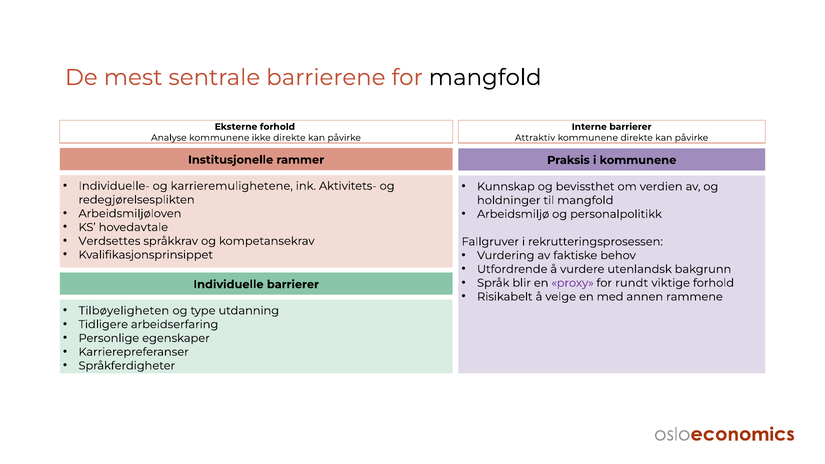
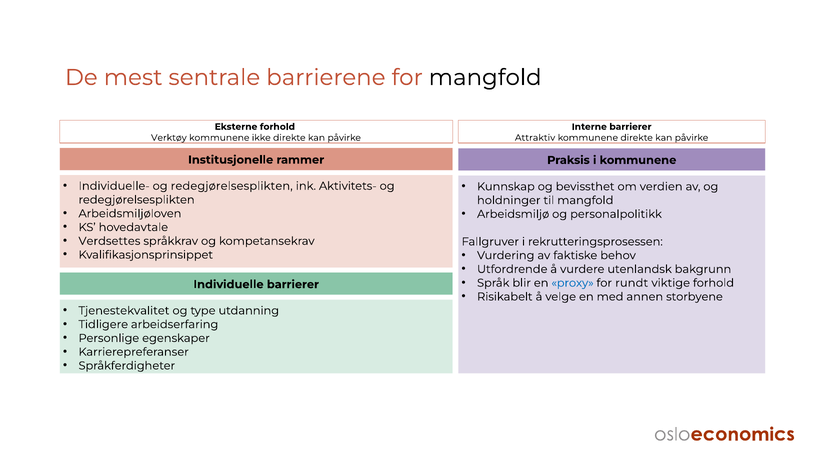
Analyse: Analyse -> Verktøy (169, 138)
karrieremulighetene: karrieremulighetene -> redegjørelsesplikten (232, 186)
proxy colour: purple -> blue (573, 283)
rammene: rammene -> storbyene (695, 297)
Tilbøyeligheten: Tilbøyeligheten -> Tjenestekvalitet (124, 311)
